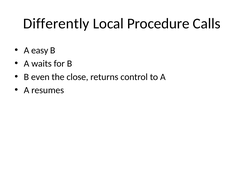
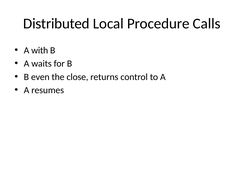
Differently: Differently -> Distributed (56, 24)
easy: easy -> with (40, 50)
